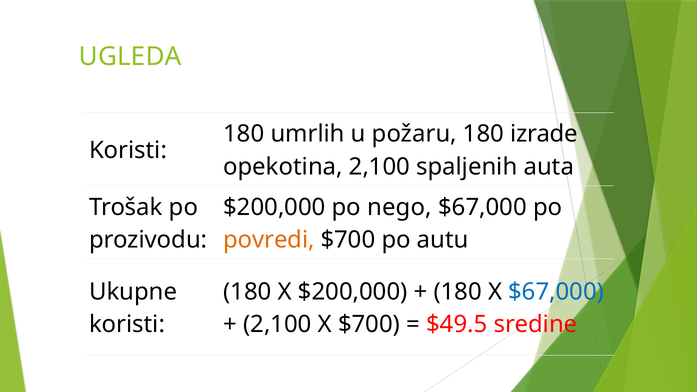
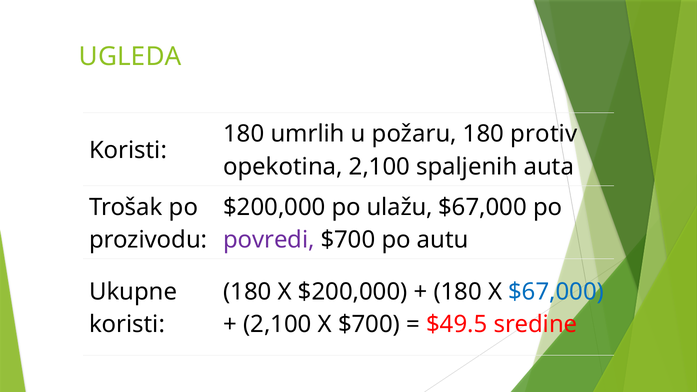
izrade: izrade -> protiv (544, 134)
nego: nego -> ulažu (400, 207)
povredi colour: orange -> purple (269, 240)
